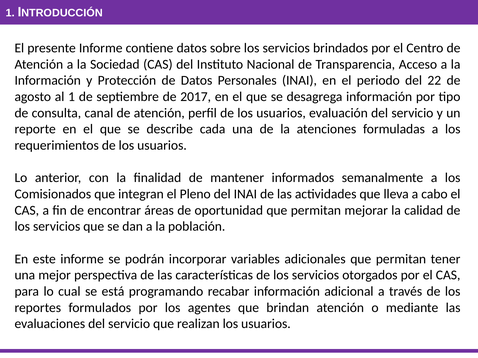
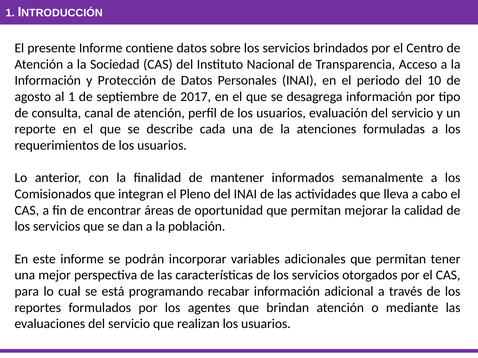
22: 22 -> 10 (434, 81)
